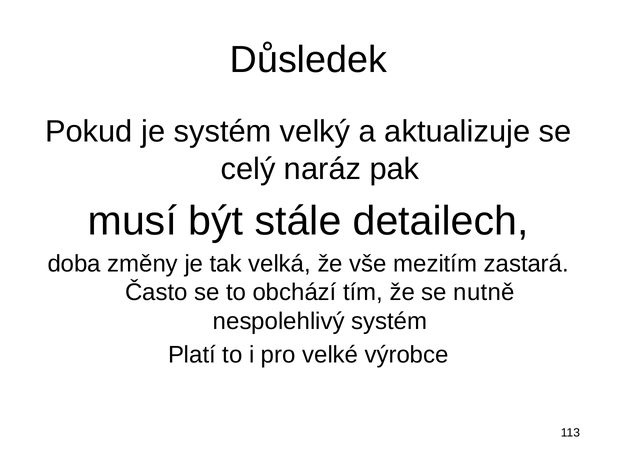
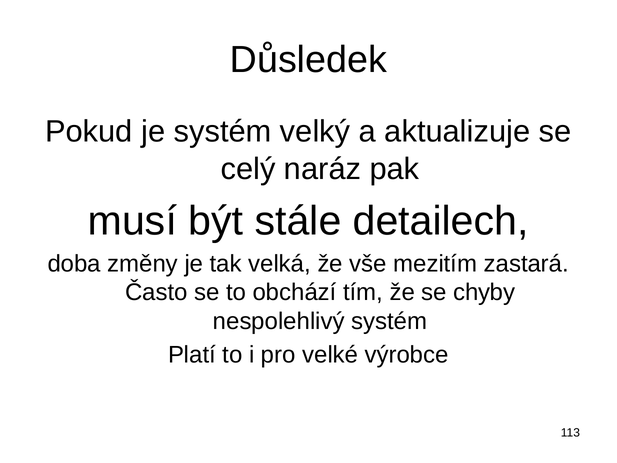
nutně: nutně -> chyby (484, 292)
